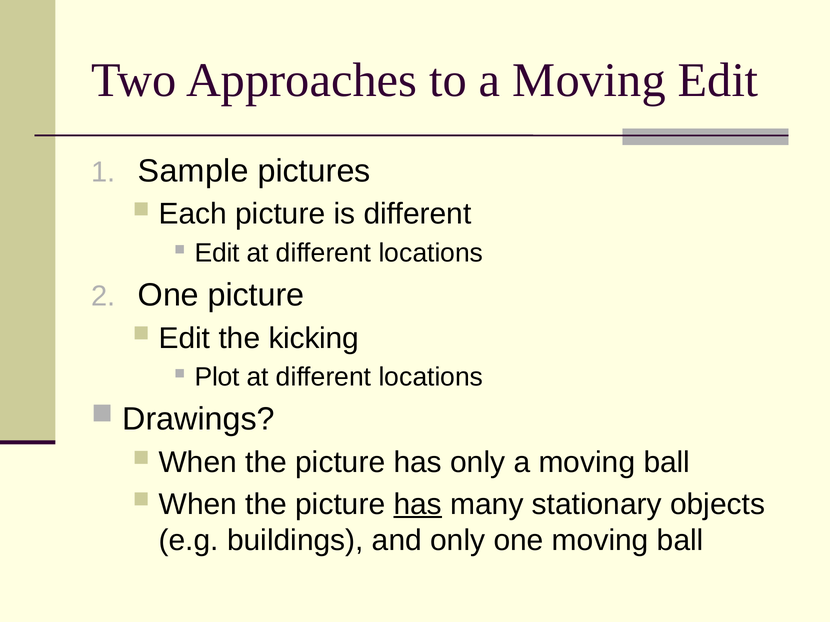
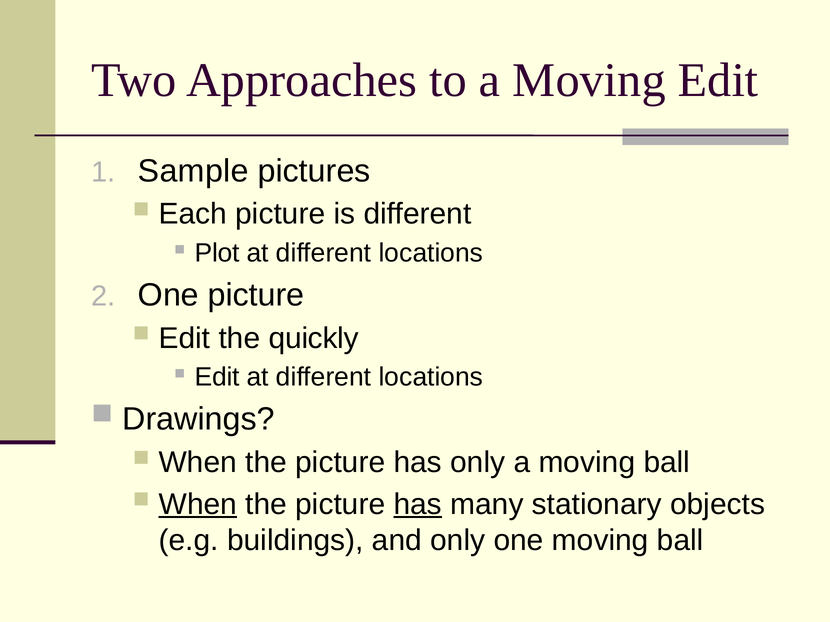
Edit: Edit -> Plot (217, 253)
kicking: kicking -> quickly (314, 338)
Plot: Plot -> Edit (217, 377)
When underline: none -> present (198, 505)
